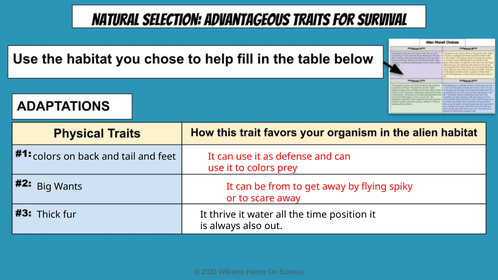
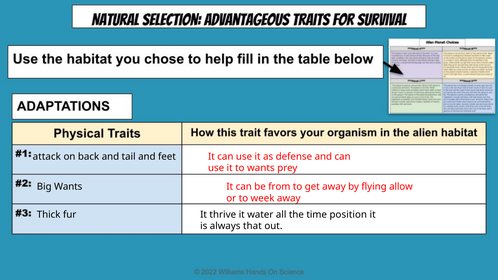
colors: colors -> attack (47, 157)
to colors: colors -> wants (261, 168)
spiky: spiky -> allow (401, 187)
scare: scare -> week (263, 198)
also: also -> that (252, 226)
